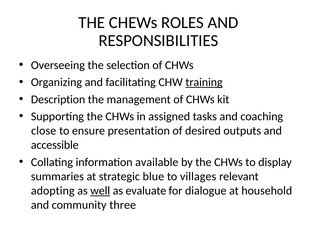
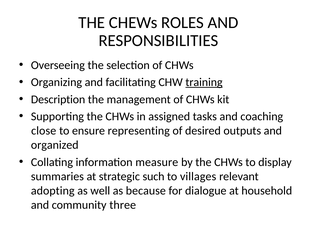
presentation: presentation -> representing (139, 131)
accessible: accessible -> organized (55, 145)
available: available -> measure (157, 162)
blue: blue -> such (154, 176)
well underline: present -> none (100, 191)
evaluate: evaluate -> because (146, 191)
